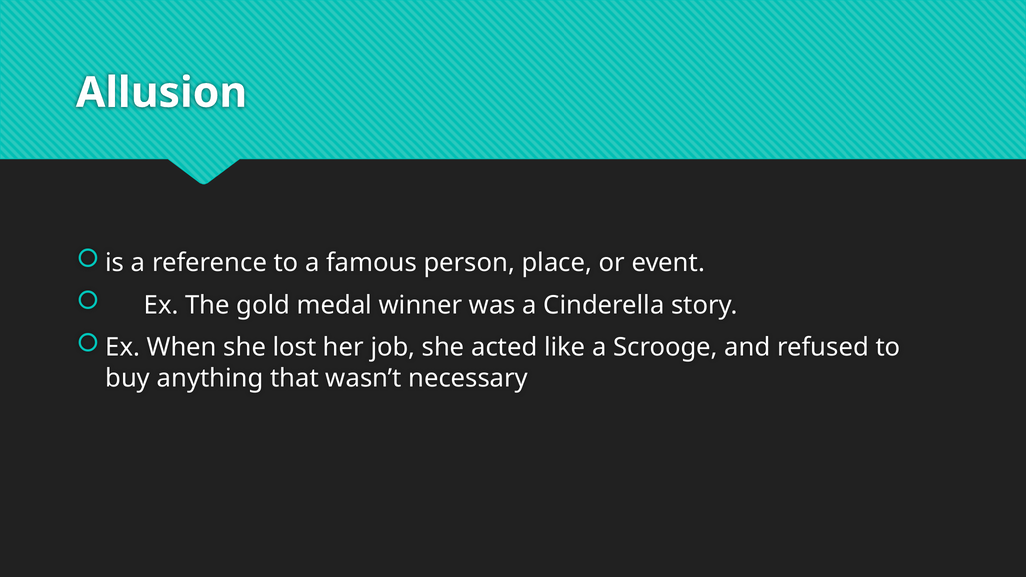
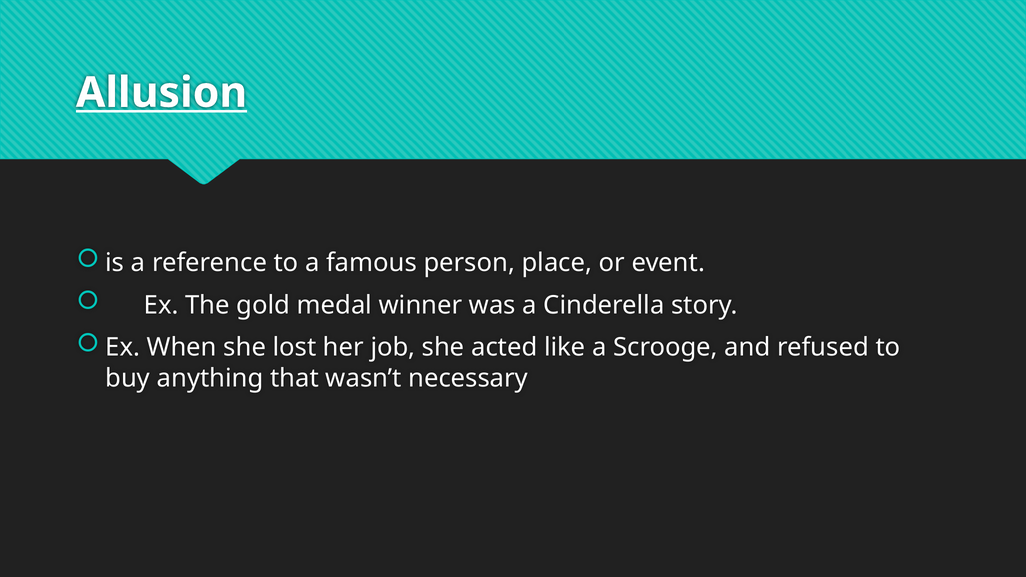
Allusion underline: none -> present (162, 93)
